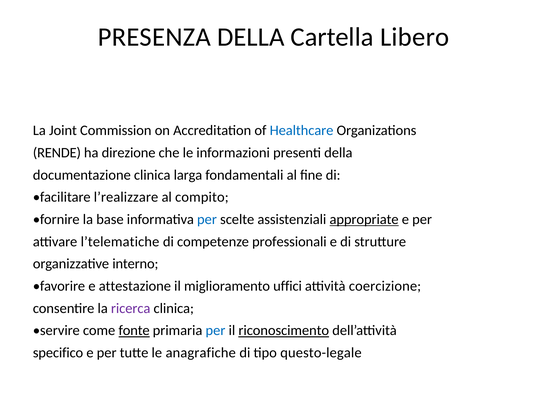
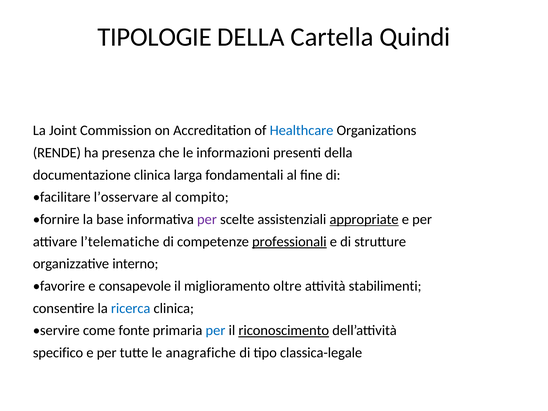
PRESENZA: PRESENZA -> TIPOLOGIE (155, 37)
Libero: Libero -> Quindi (415, 37)
direzione: direzione -> presenza (129, 153)
l’realizzare: l’realizzare -> l’osservare (126, 197)
per colour: blue -> purple (207, 219)
professionali underline: none -> present (289, 242)
attestazione: attestazione -> consapevole (135, 286)
uffici: uffici -> oltre (287, 286)
coercizione: coercizione -> stabilimenti (385, 286)
ricerca colour: purple -> blue (131, 308)
fonte underline: present -> none (134, 331)
questo-legale: questo-legale -> classica-legale (321, 353)
